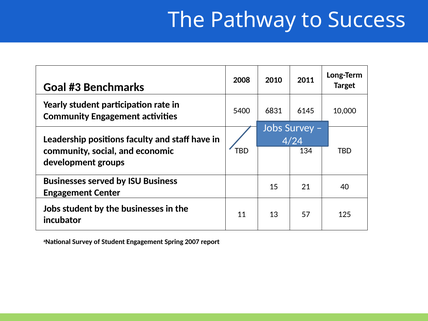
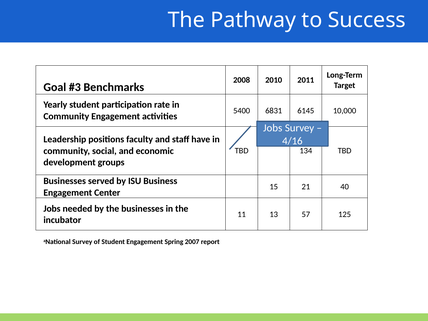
4/24: 4/24 -> 4/16 (292, 141)
Jobs student: student -> needed (77, 209)
